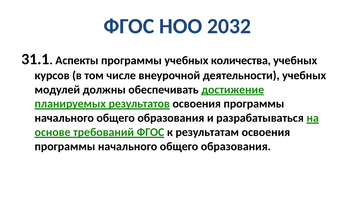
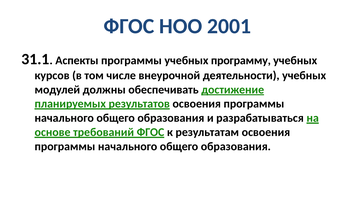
2032: 2032 -> 2001 (229, 26)
количества: количества -> программу (241, 60)
